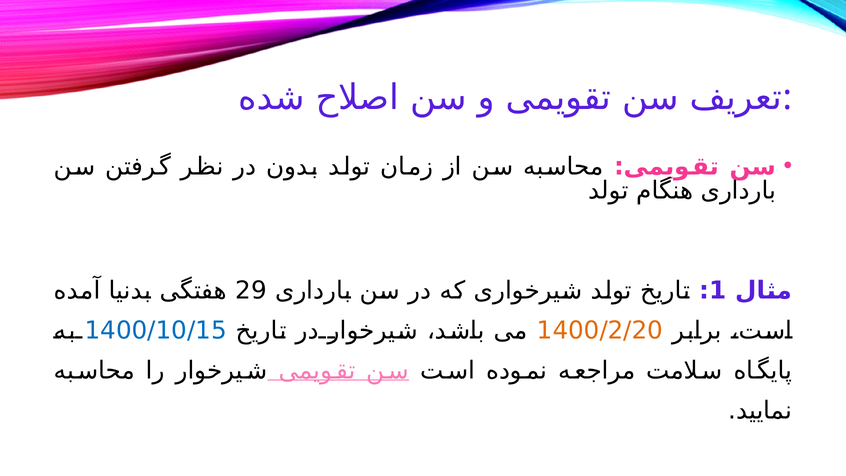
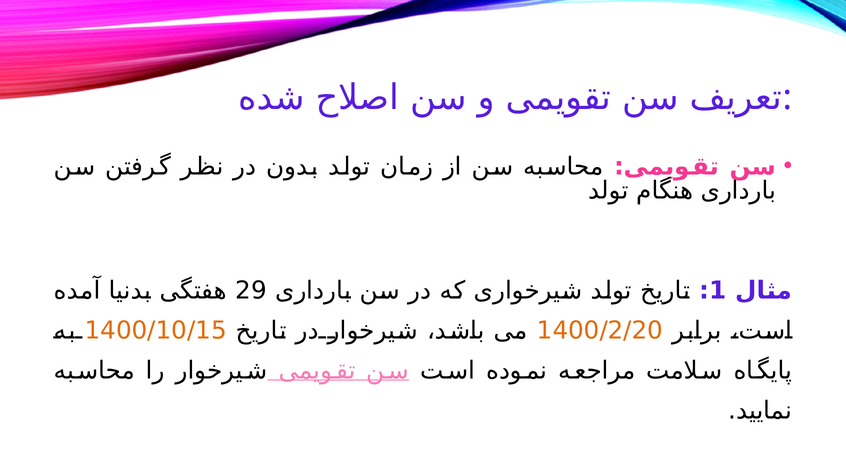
1400/10/15 colour: blue -> orange (156, 331)
